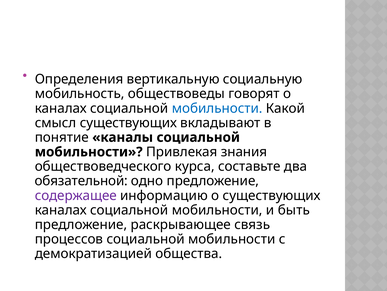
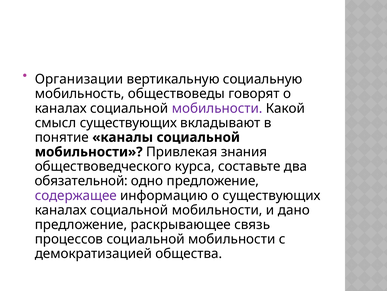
Определения: Определения -> Организации (79, 79)
мобильности colour: blue -> purple (217, 108)
быть: быть -> дано (294, 210)
